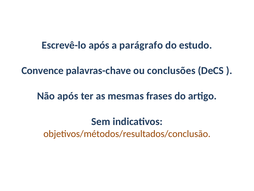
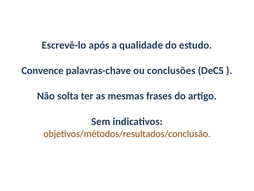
parágrafo: parágrafo -> qualidade (141, 45)
Não após: após -> solta (68, 96)
